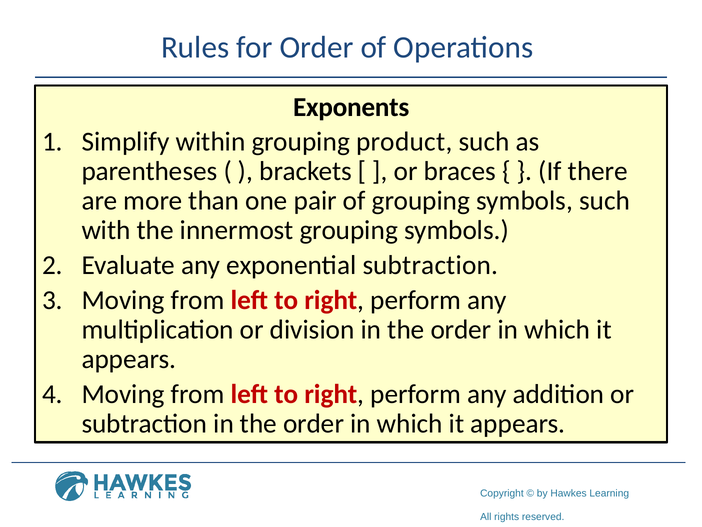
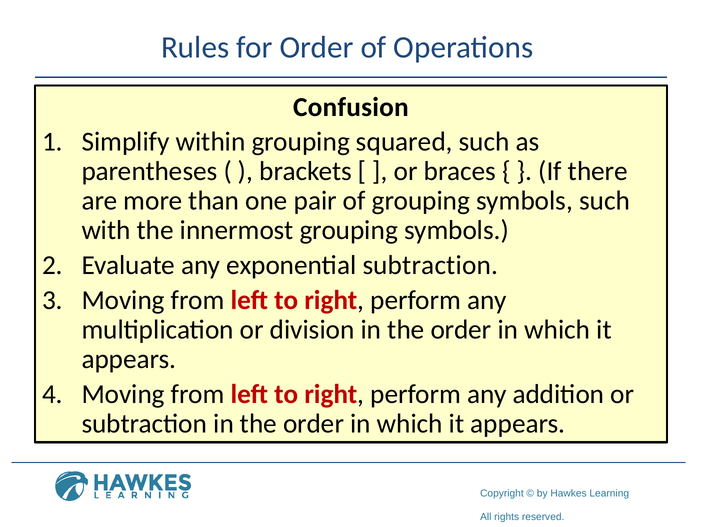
Exponents: Exponents -> Confusion (351, 107)
product: product -> squared (404, 142)
